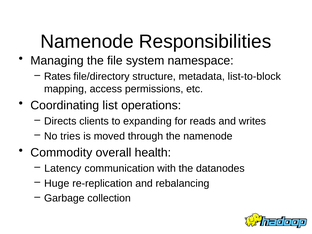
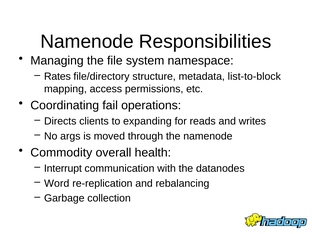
list: list -> fail (110, 105)
tries: tries -> args (70, 136)
Latency: Latency -> Interrupt (63, 168)
Huge: Huge -> Word (57, 183)
